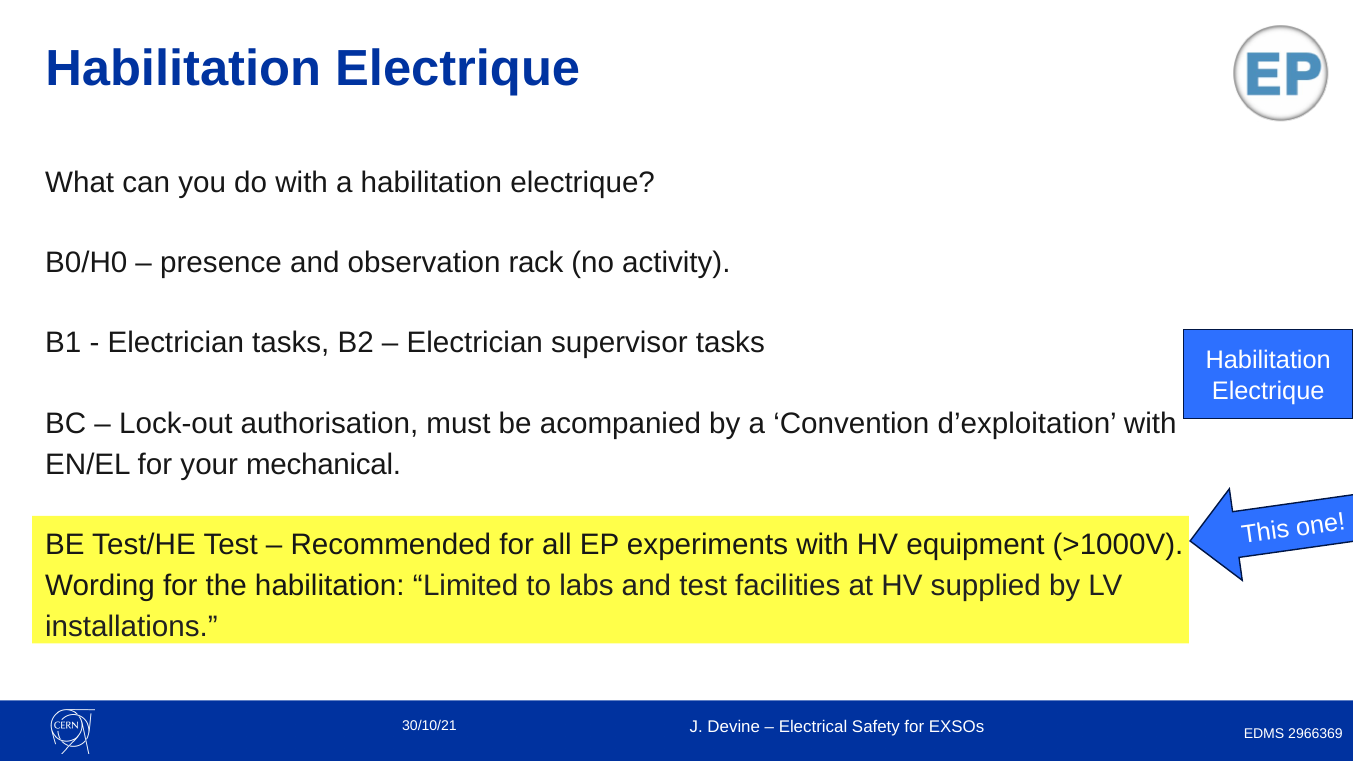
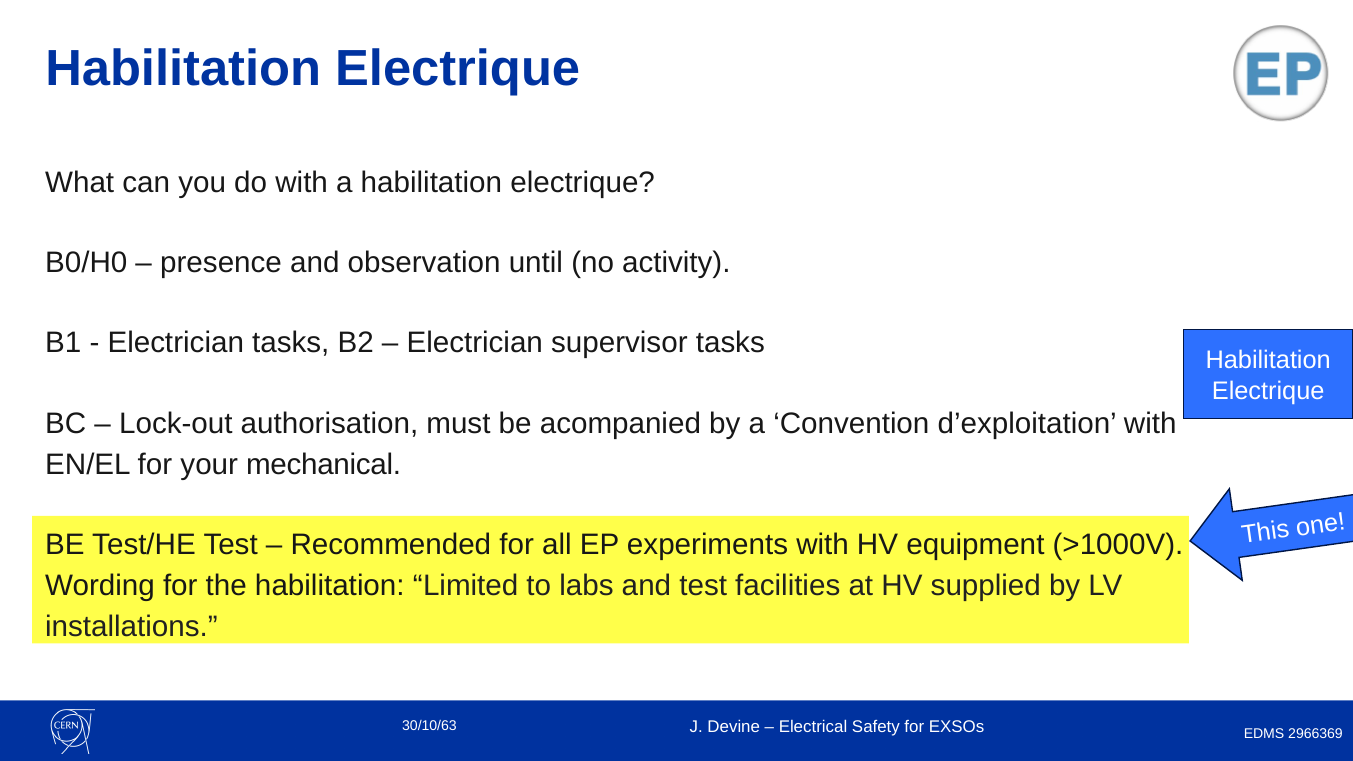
rack: rack -> until (536, 263)
30/10/21: 30/10/21 -> 30/10/63 (429, 726)
